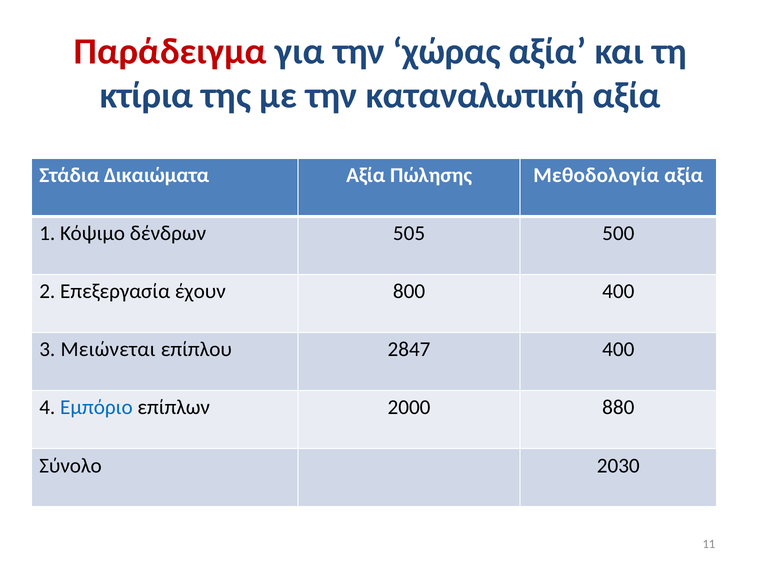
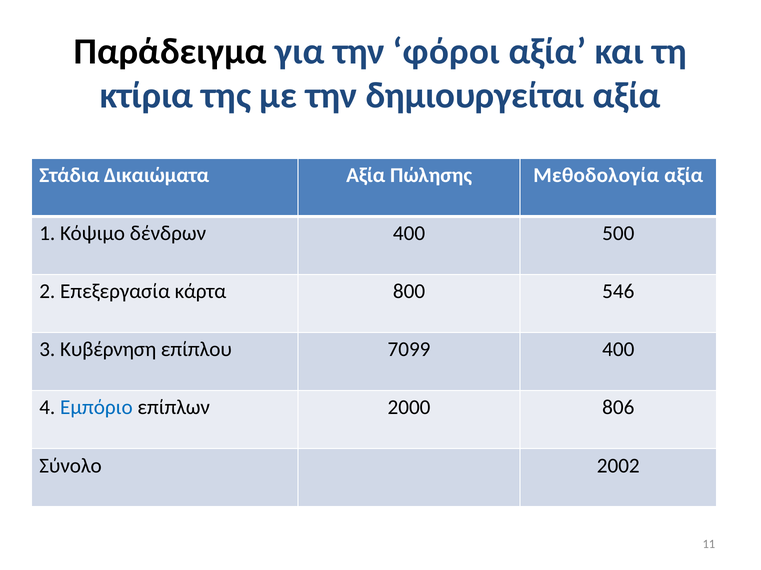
Παράδειγμα colour: red -> black (170, 51)
χώρας: χώρας -> φόροι (446, 51)
καταναλωτική: καταναλωτική -> δημιουργείται (475, 96)
δένδρων 505: 505 -> 400 (409, 234)
έχουν: έχουν -> κάρτα (200, 292)
800 400: 400 -> 546 (618, 292)
Μειώνεται: Μειώνεται -> Κυβέρνηση (108, 350)
2847: 2847 -> 7099 (409, 350)
880: 880 -> 806 (618, 408)
2030: 2030 -> 2002 (618, 466)
